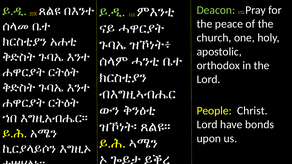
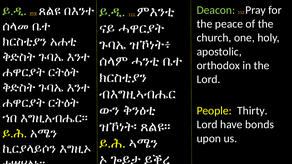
Christ: Christ -> Thirty (252, 111)
